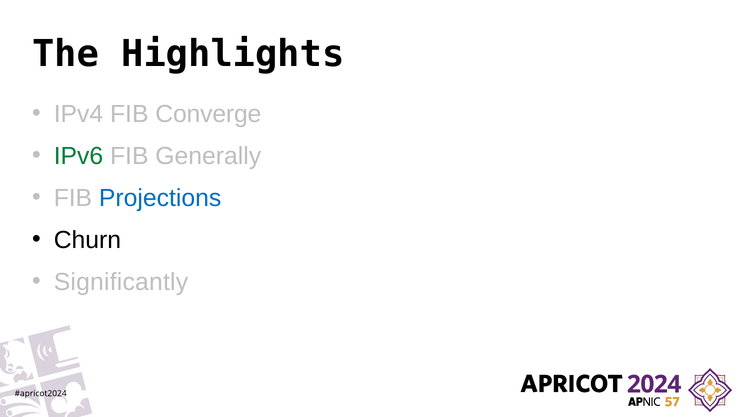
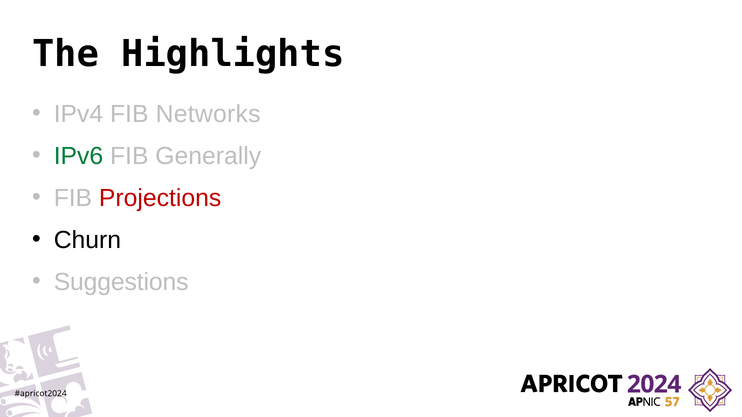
Converge: Converge -> Networks (208, 114)
Projections colour: blue -> red (160, 198)
Significantly: Significantly -> Suggestions (121, 282)
